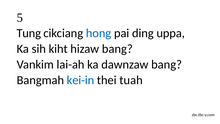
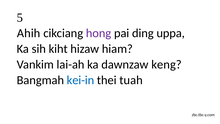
Tung: Tung -> Ahih (29, 33)
hong colour: blue -> purple (99, 33)
hizaw bang: bang -> hiam (117, 49)
dawnzaw bang: bang -> keng (167, 64)
